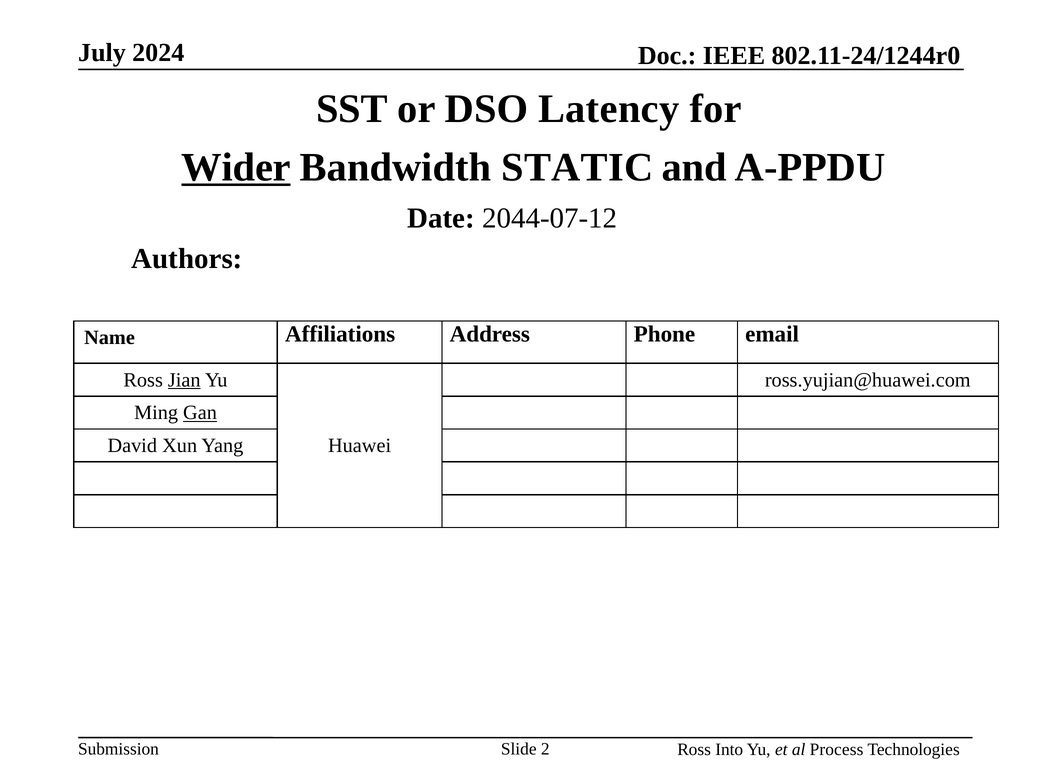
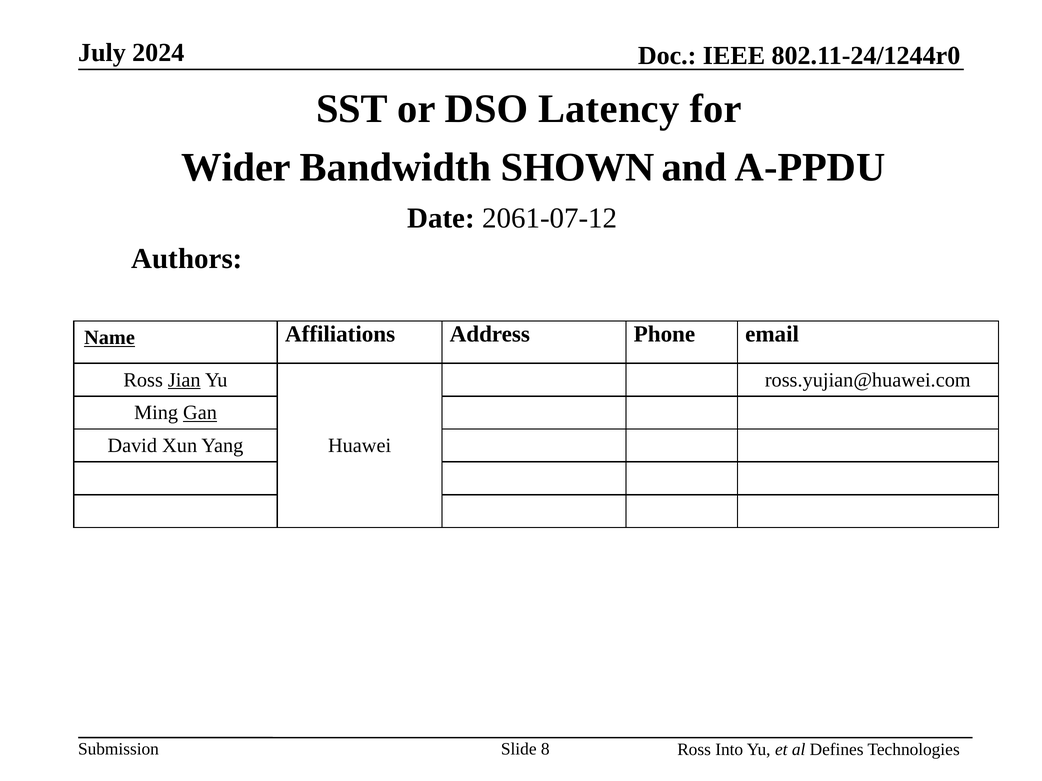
Wider underline: present -> none (236, 167)
STATIC: STATIC -> SHOWN (578, 167)
2044-07-12: 2044-07-12 -> 2061-07-12 (550, 218)
Name underline: none -> present (110, 338)
2: 2 -> 8 (545, 750)
Process: Process -> Defines (837, 750)
